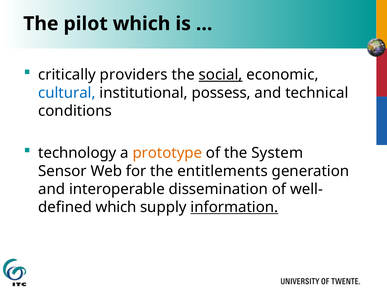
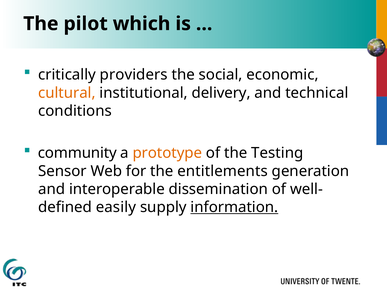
social underline: present -> none (221, 75)
cultural colour: blue -> orange (67, 93)
possess: possess -> delivery (221, 93)
technology: technology -> community (77, 153)
System: System -> Testing (277, 153)
which: which -> easily (116, 207)
